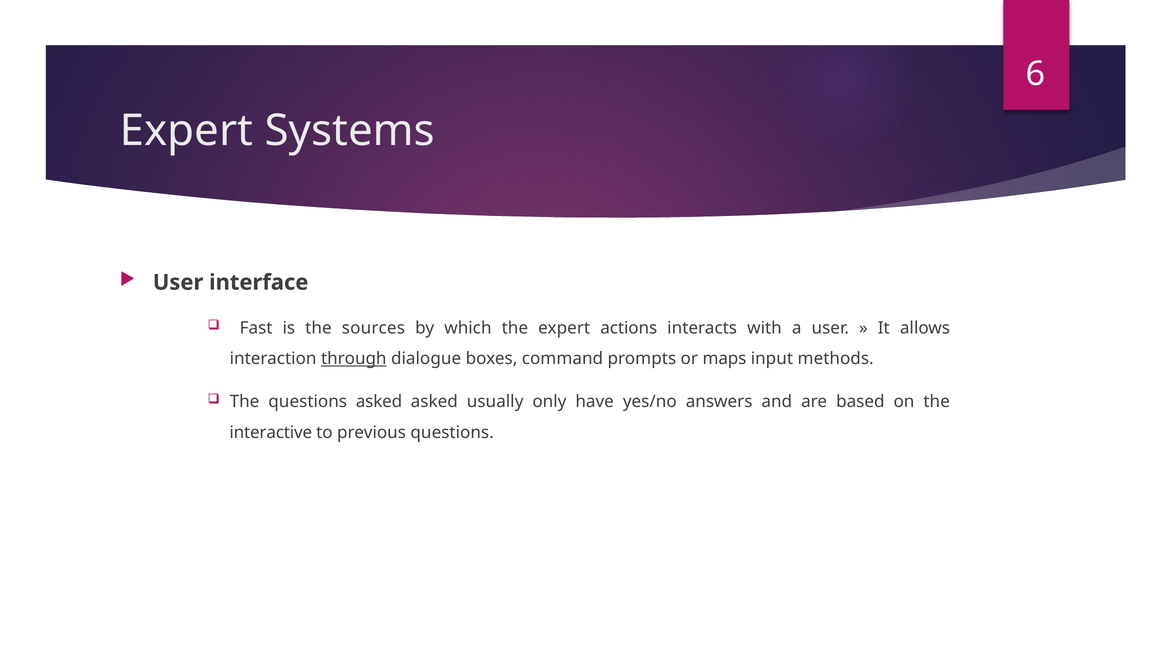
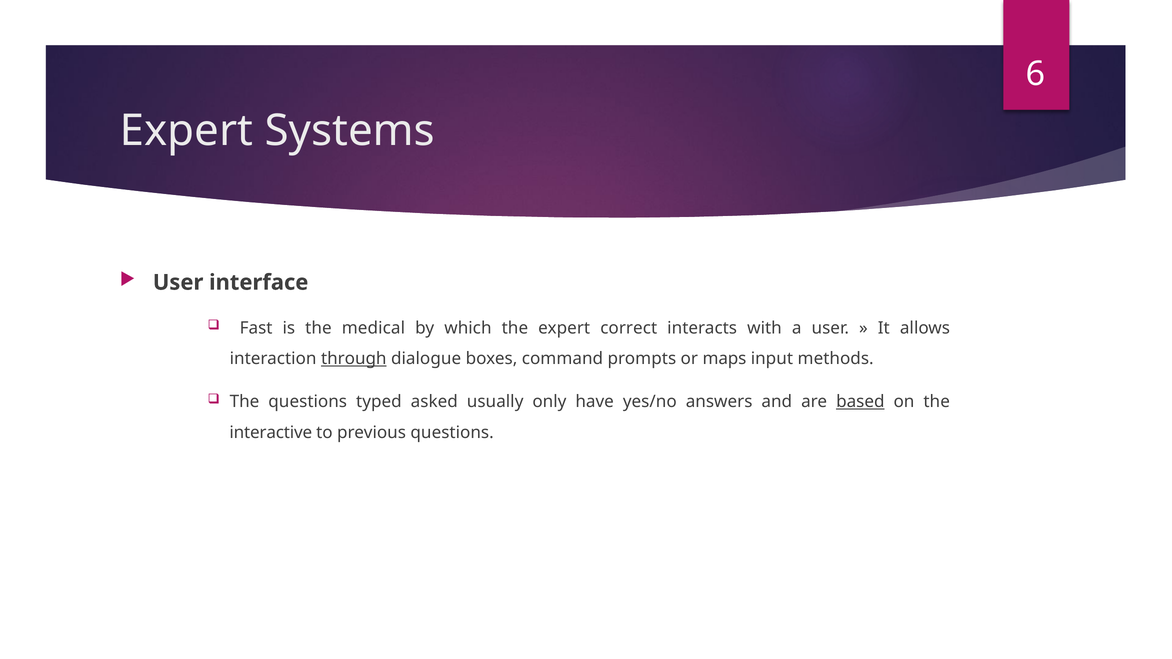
sources: sources -> medical (373, 328)
actions: actions -> correct (629, 328)
questions asked: asked -> typed (379, 402)
based underline: none -> present (860, 402)
